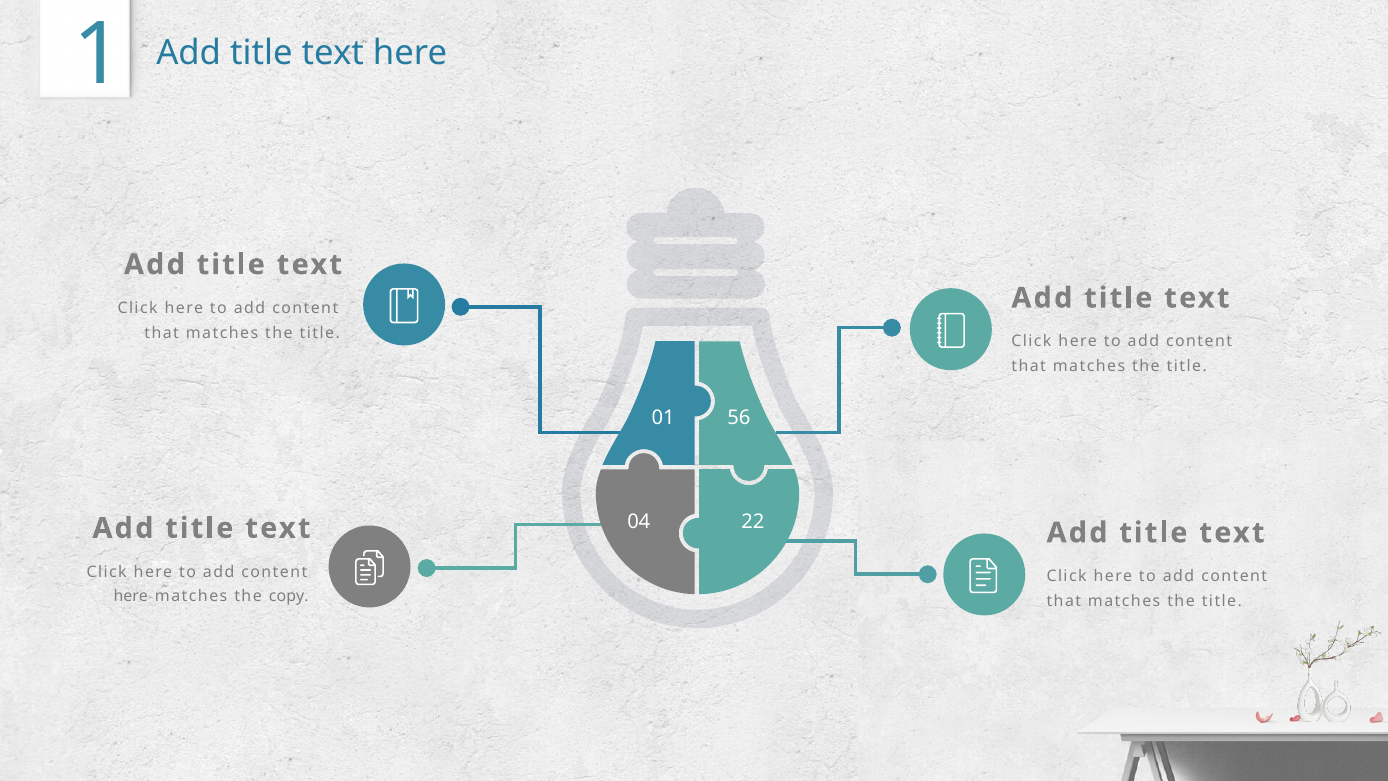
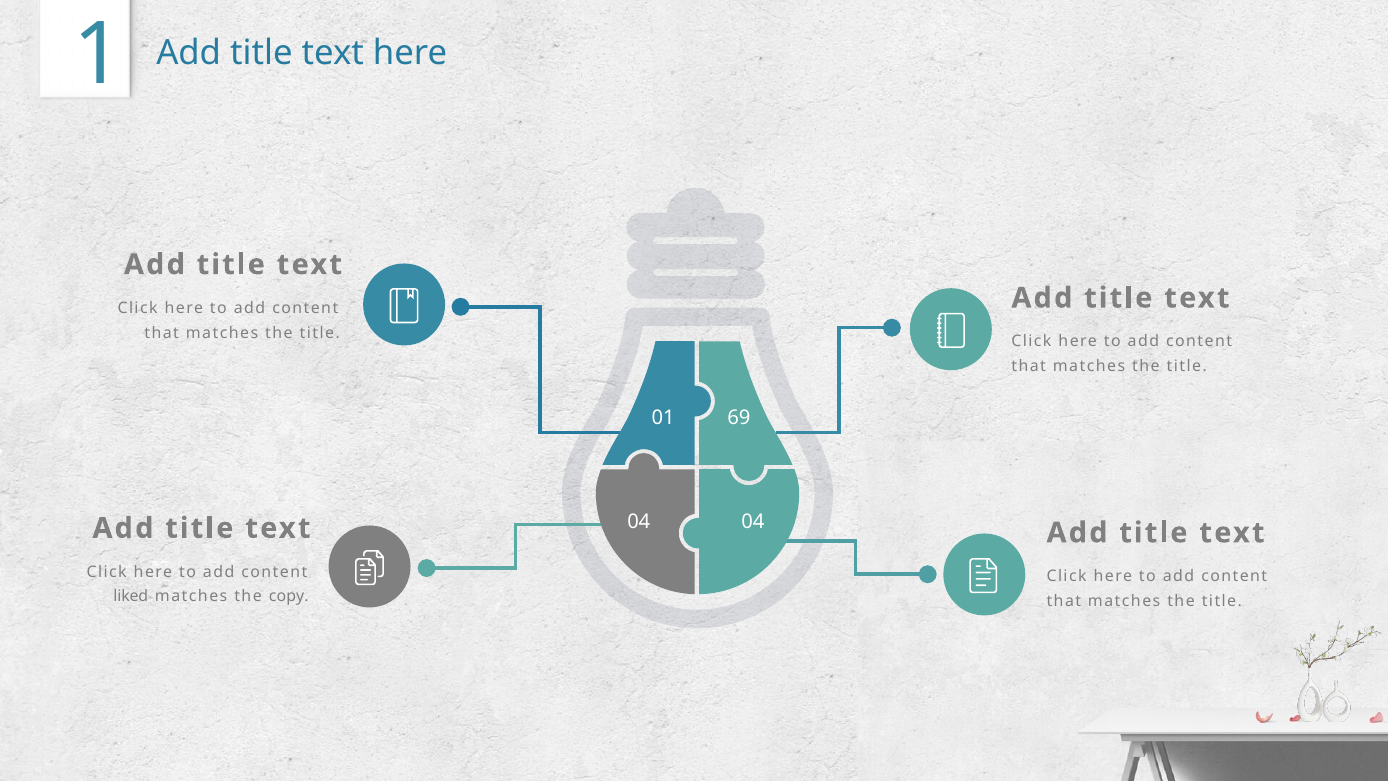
56: 56 -> 69 (739, 418)
04 22: 22 -> 04 (753, 522)
here: here -> liked (131, 596)
